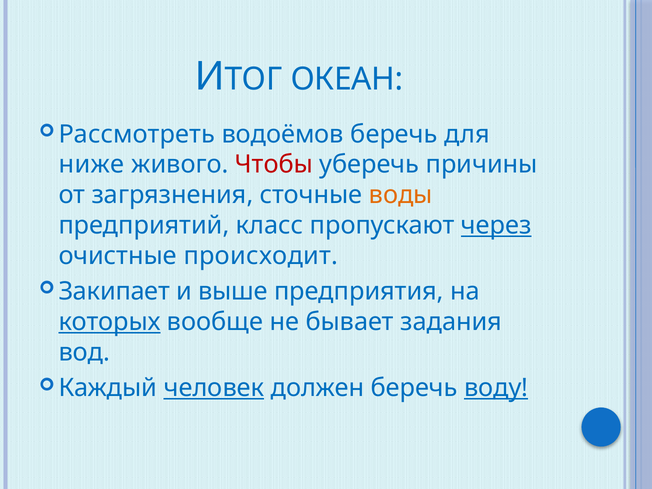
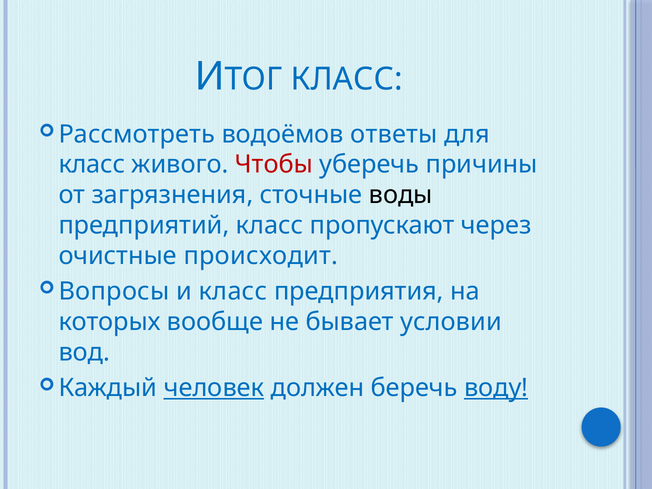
ОКЕАН: ОКЕАН -> КЛАСС (347, 79)
водоёмов беречь: беречь -> ответы (394, 134)
ниже: ниже -> класс (92, 165)
воды colour: orange -> black (401, 195)
через underline: present -> none (496, 225)
Закипает: Закипает -> Вопросы (114, 292)
и выше: выше -> класс (233, 292)
которых underline: present -> none (110, 322)
задания: задания -> условии (451, 322)
